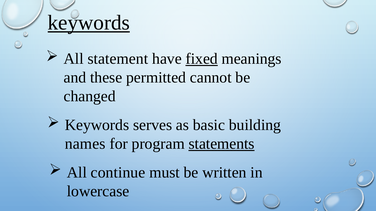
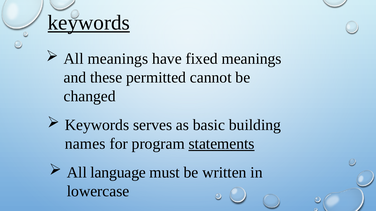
All statement: statement -> meanings (118, 59)
fixed underline: present -> none (202, 59)
continue: continue -> language (118, 173)
